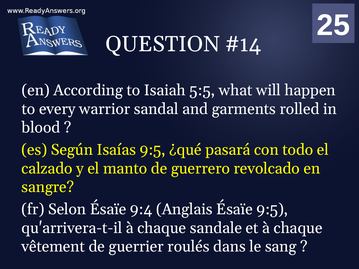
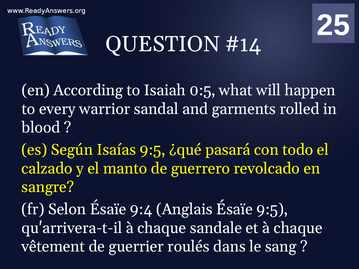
5:5: 5:5 -> 0:5 (202, 90)
